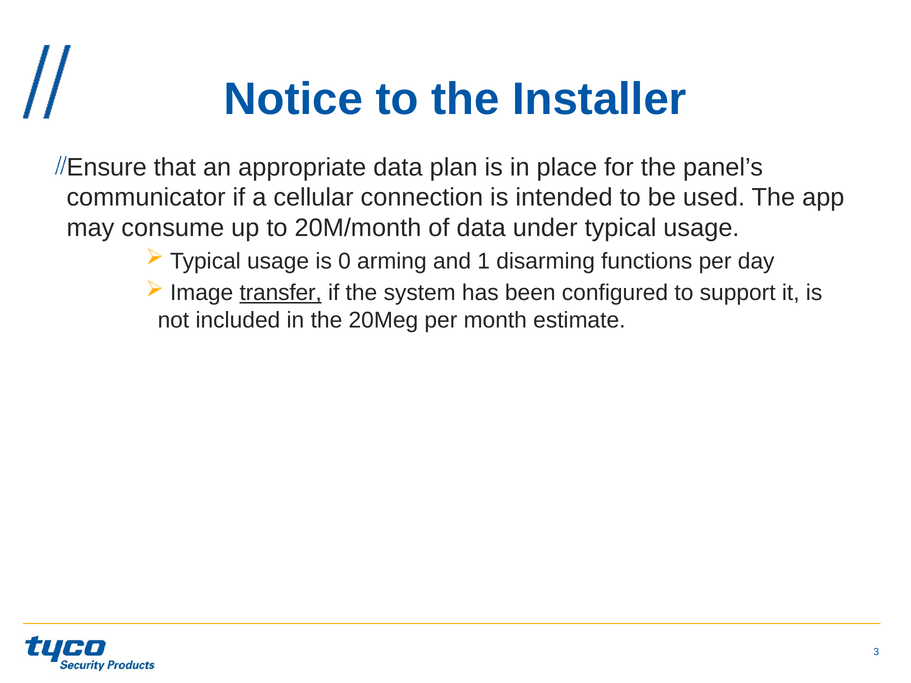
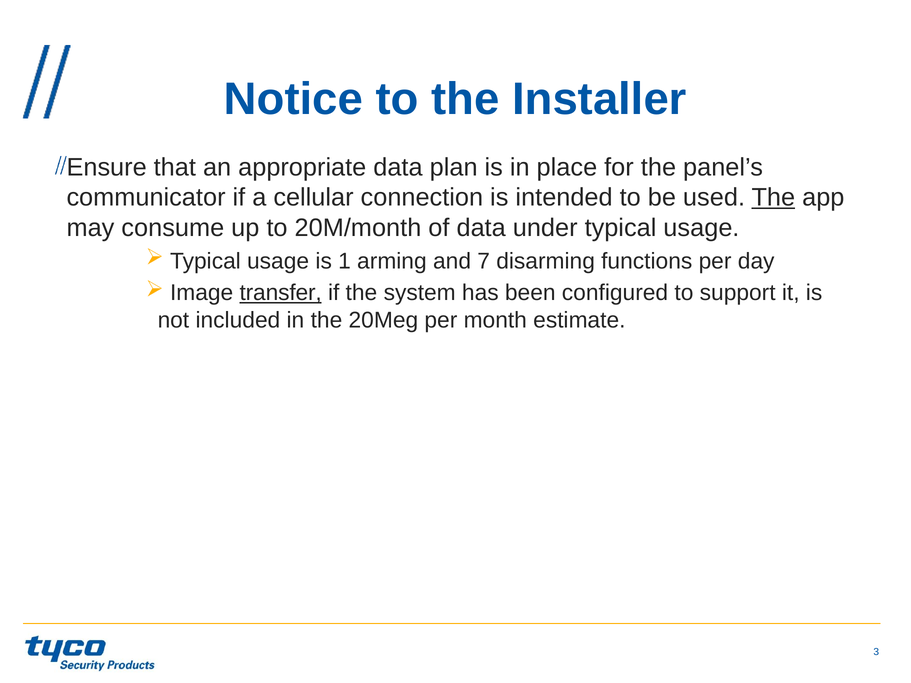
The underline: none -> present (773, 198)
0: 0 -> 1 (344, 261)
1: 1 -> 7 (484, 261)
